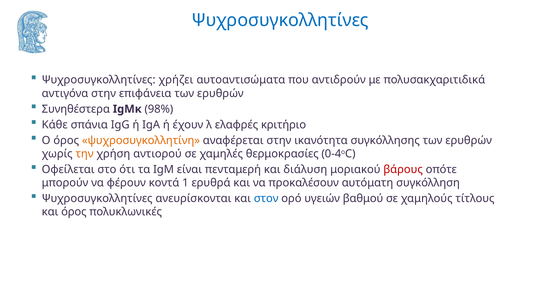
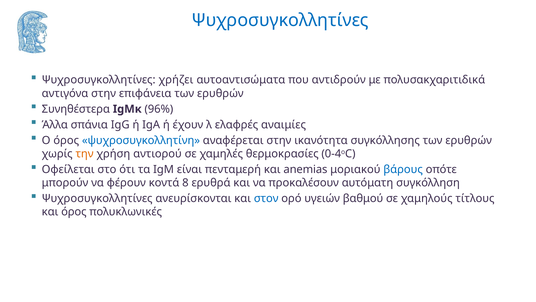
98%: 98% -> 96% (159, 109)
Κάθε: Κάθε -> Άλλα (55, 124)
κριτήριο: κριτήριο -> αναιμίες (284, 124)
ψυχροσυγκολλητίνη colour: orange -> blue (141, 140)
διάλυση: διάλυση -> anemias (305, 169)
βάρους colour: red -> blue (403, 169)
1: 1 -> 8 (185, 183)
